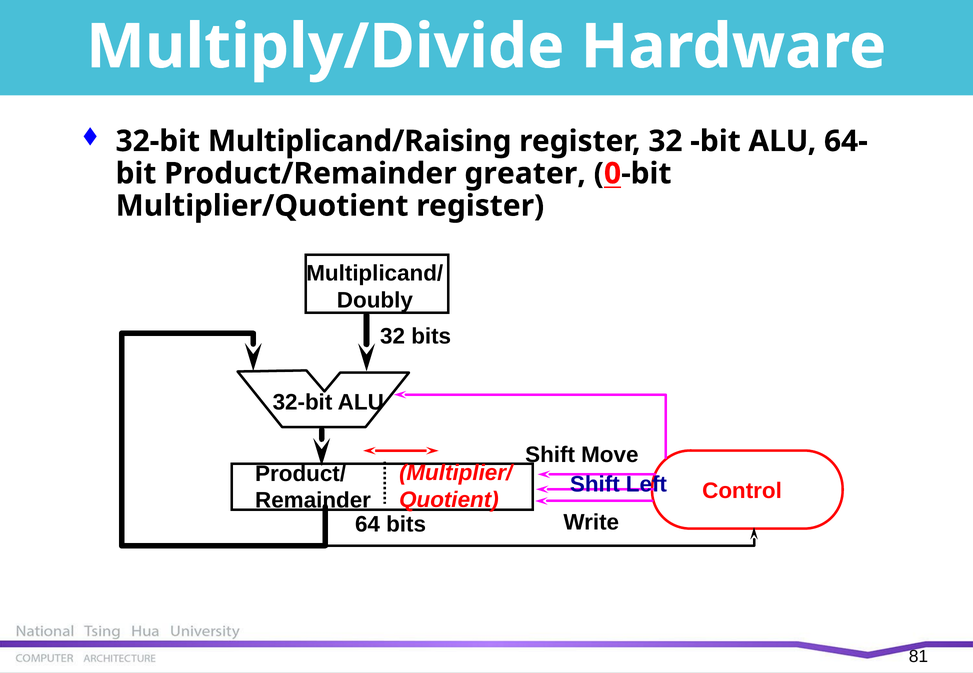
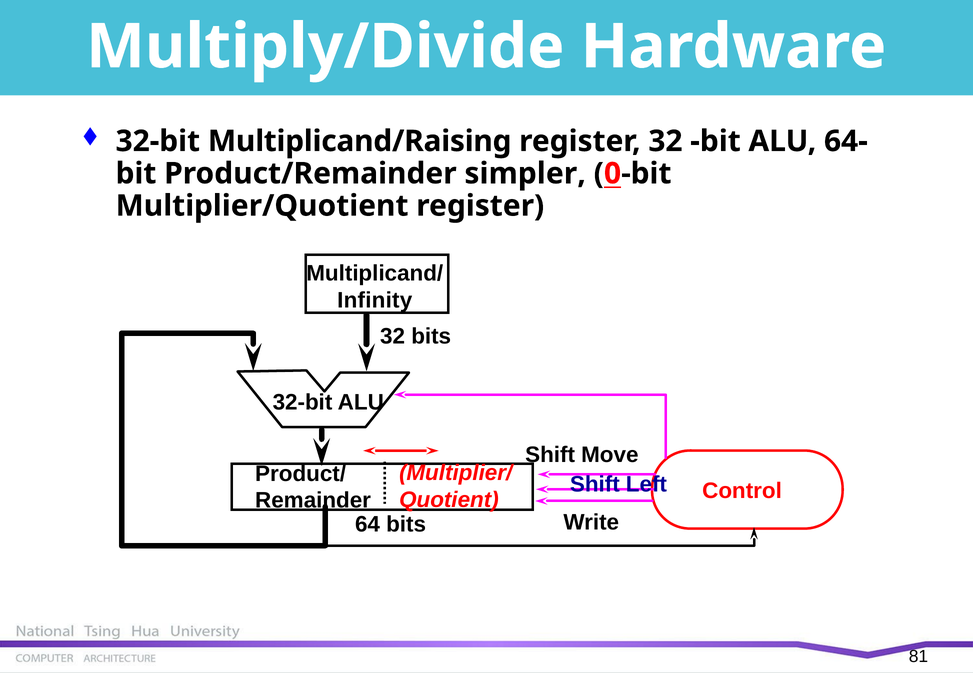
greater: greater -> simpler (525, 174)
Doubly: Doubly -> Infinity (375, 301)
